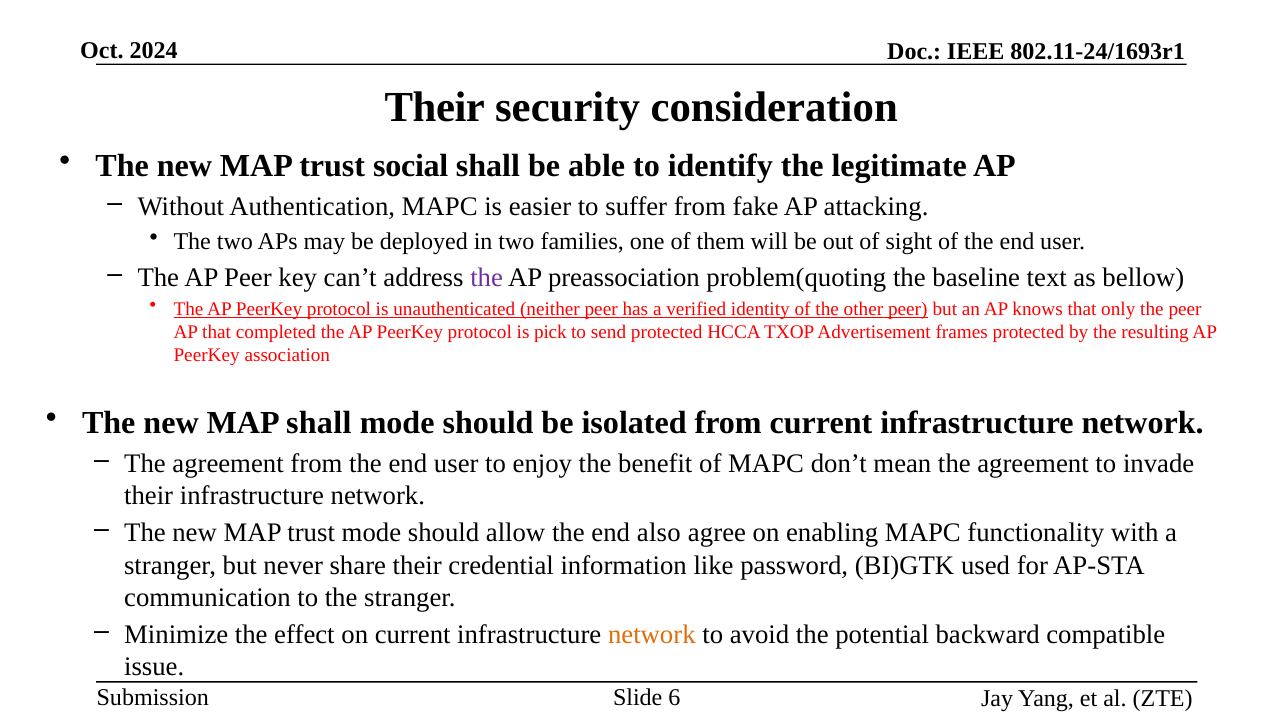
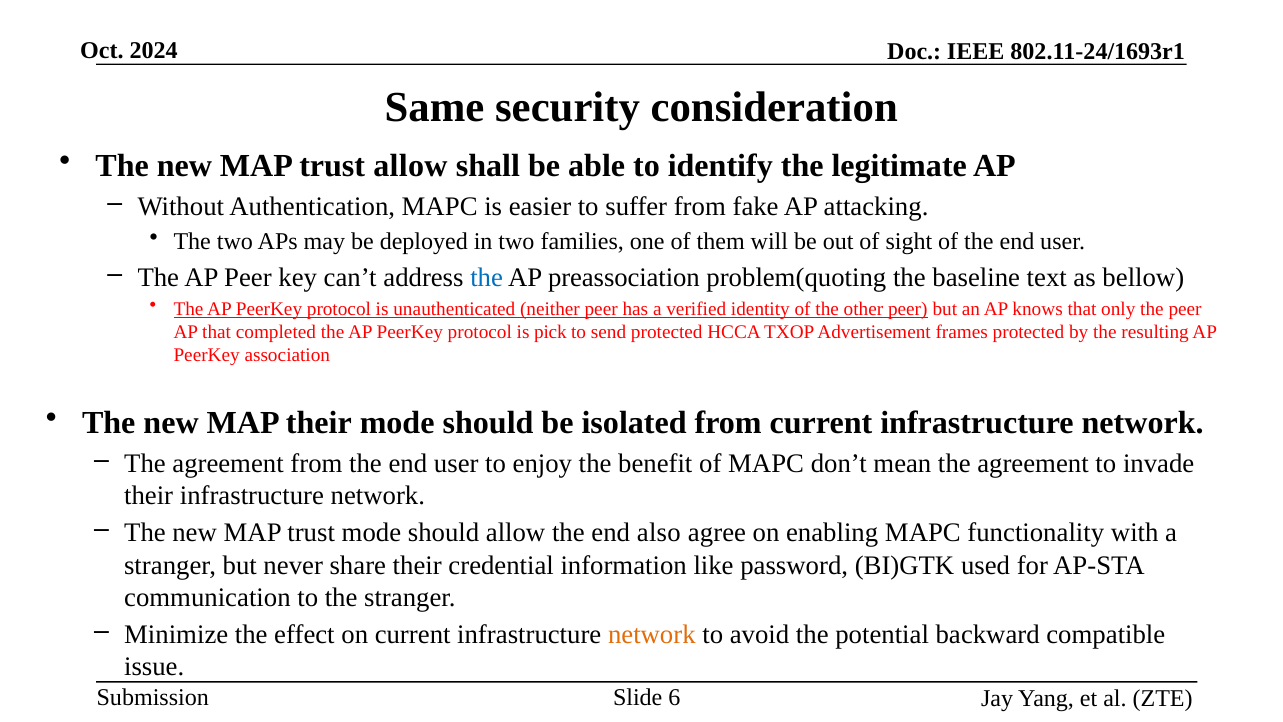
Their: Their -> Same (435, 108)
trust social: social -> allow (410, 166)
the colour: purple -> blue (487, 278)
MAP shall: shall -> their (319, 423)
